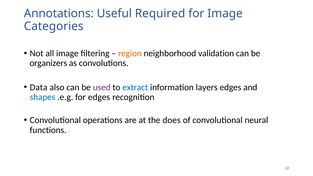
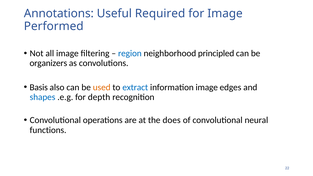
Categories: Categories -> Performed (54, 26)
region colour: orange -> blue (130, 53)
validation: validation -> principled (216, 53)
Data: Data -> Basis (39, 87)
used colour: purple -> orange (102, 87)
information layers: layers -> image (207, 87)
for edges: edges -> depth (99, 97)
